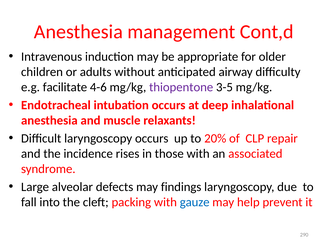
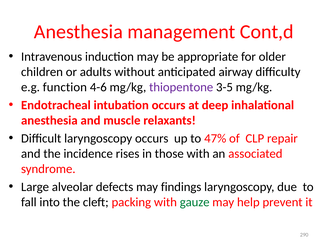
facilitate: facilitate -> function (65, 87)
20%: 20% -> 47% (215, 138)
gauze colour: blue -> green (195, 202)
